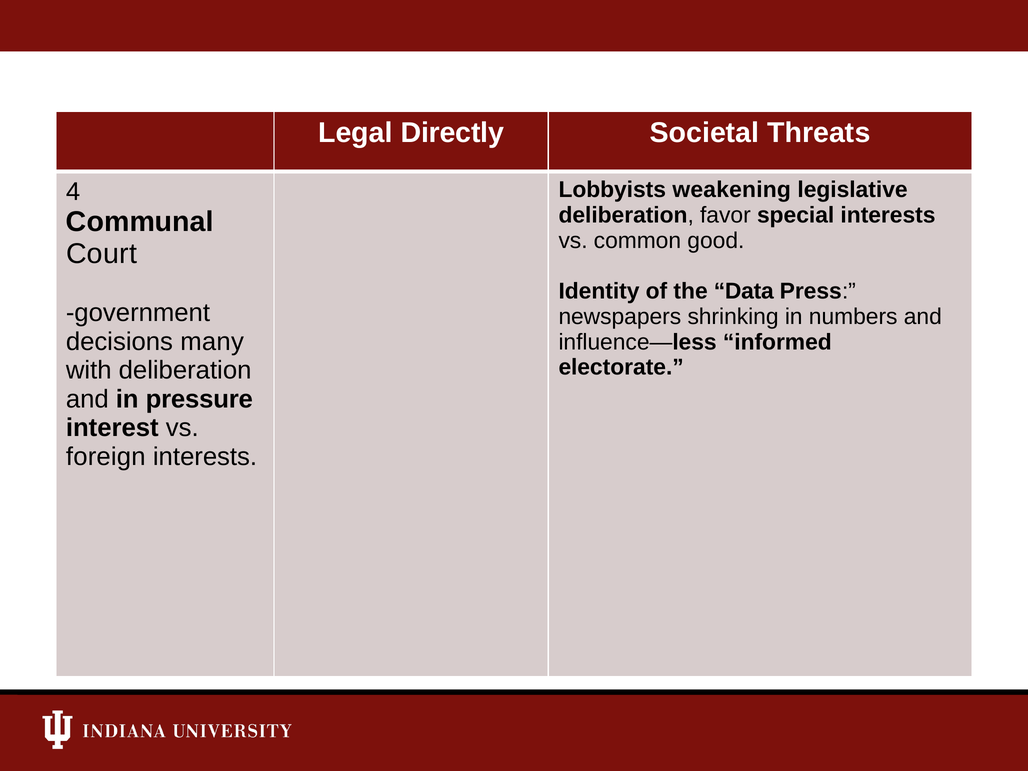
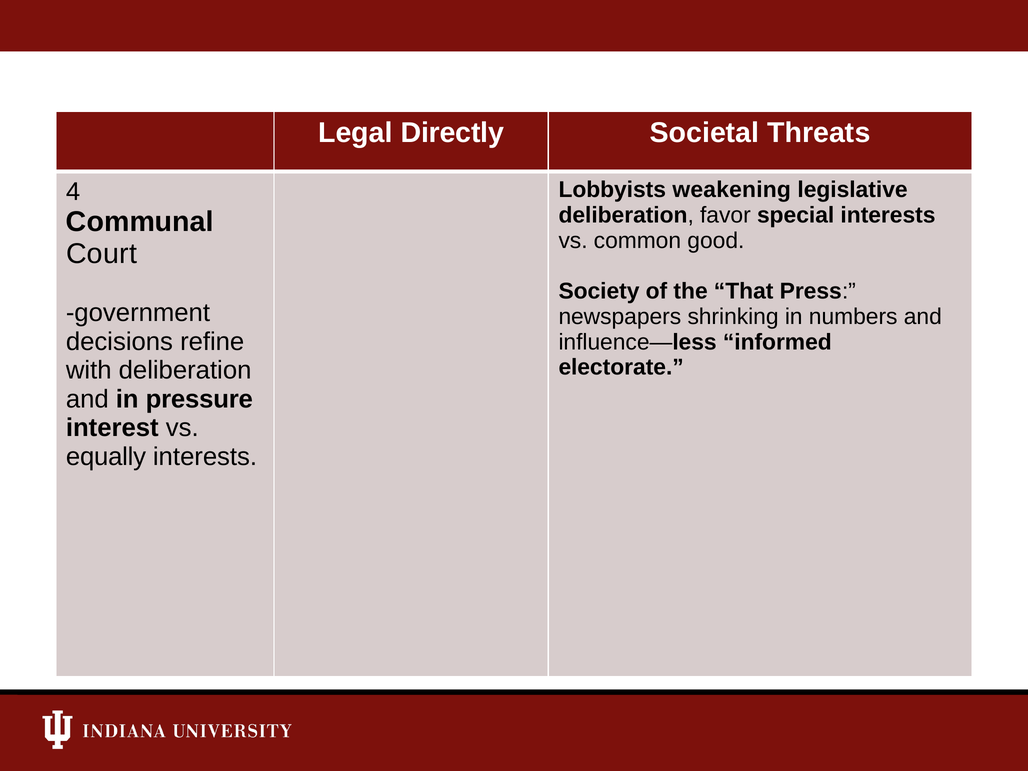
Identity: Identity -> Society (599, 291)
Data: Data -> That (744, 291)
many: many -> refine (212, 342)
foreign: foreign -> equally (106, 457)
